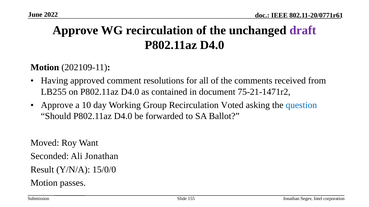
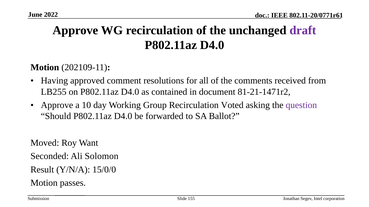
75-21-1471r2: 75-21-1471r2 -> 81-21-1471r2 (264, 92)
question colour: blue -> purple (301, 105)
Ali Jonathan: Jonathan -> Solomon (102, 157)
